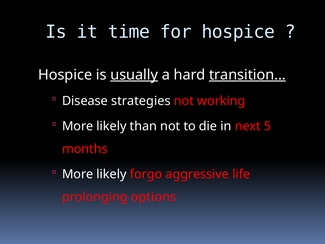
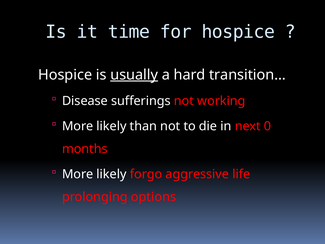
transition… underline: present -> none (247, 75)
strategies: strategies -> sufferings (141, 101)
5: 5 -> 0 (268, 126)
